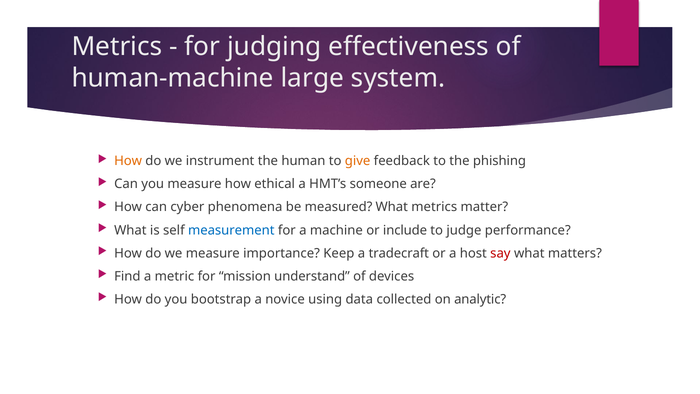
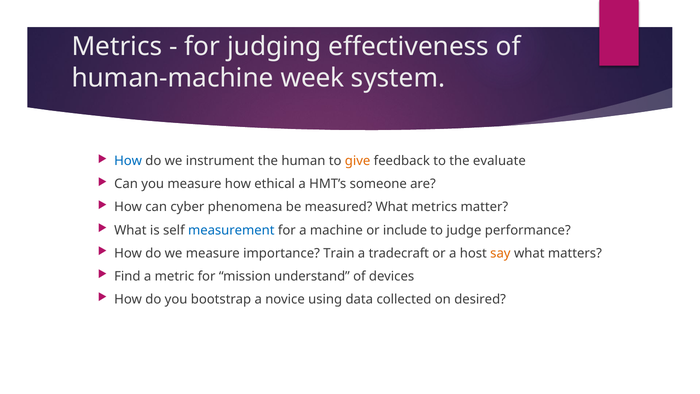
large: large -> week (312, 78)
How colour: orange -> blue (128, 161)
phishing: phishing -> evaluate (499, 161)
Keep: Keep -> Train (339, 253)
say colour: red -> orange (500, 253)
analytic: analytic -> desired (480, 299)
